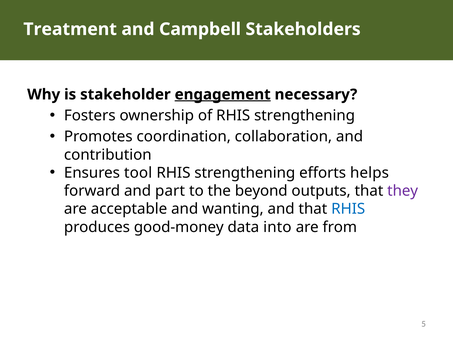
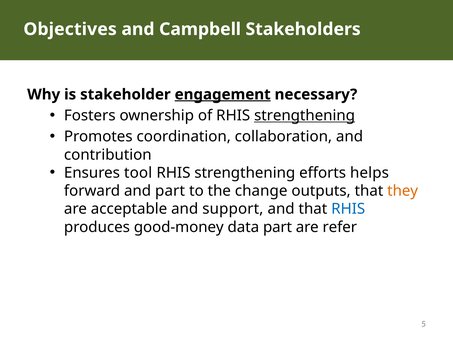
Treatment: Treatment -> Objectives (70, 29)
strengthening underline: none -> present (305, 116)
beyond: beyond -> change (261, 191)
they colour: purple -> orange (403, 191)
wanting: wanting -> support (233, 209)
data into: into -> part (278, 228)
from: from -> refer (340, 228)
